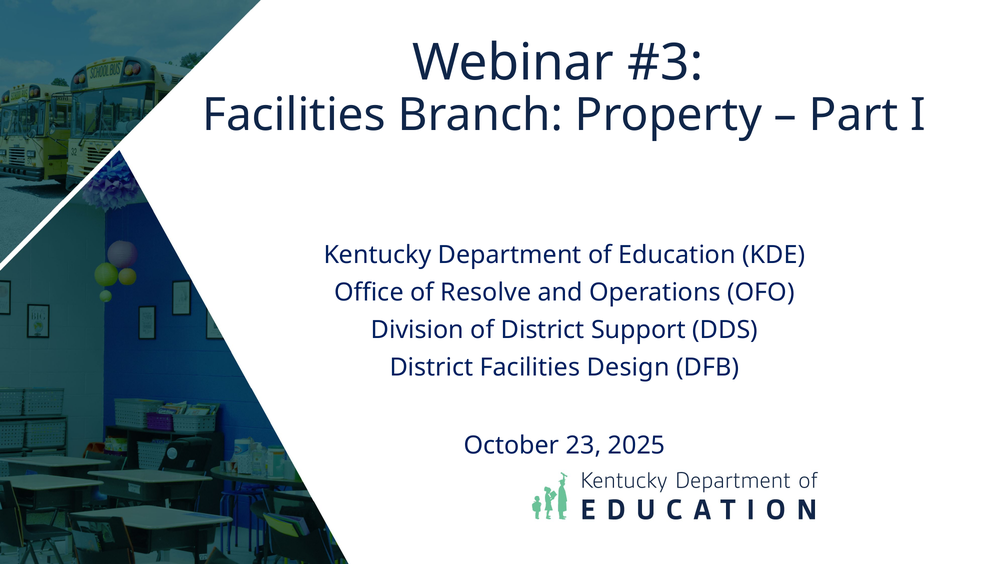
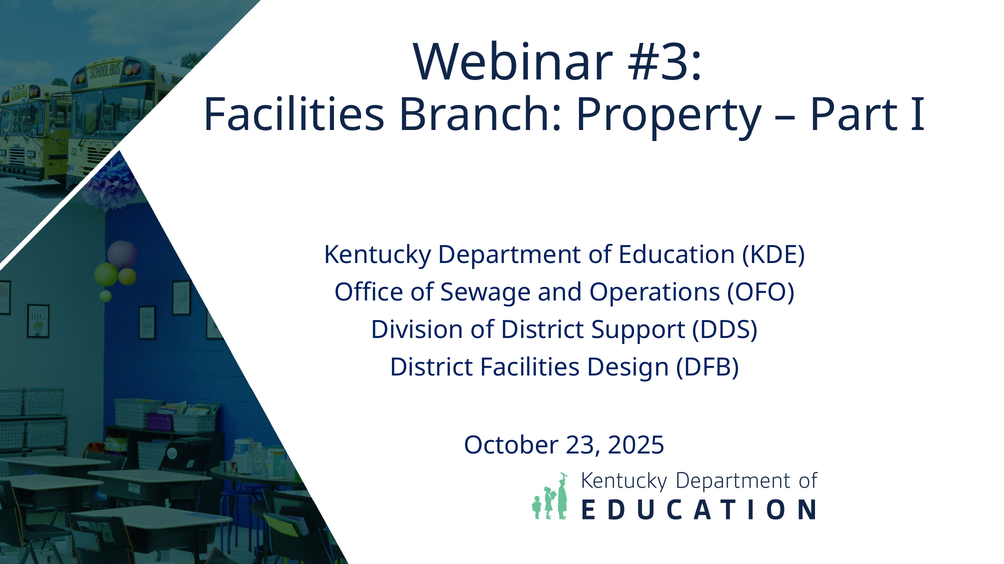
Resolve: Resolve -> Sewage (486, 293)
